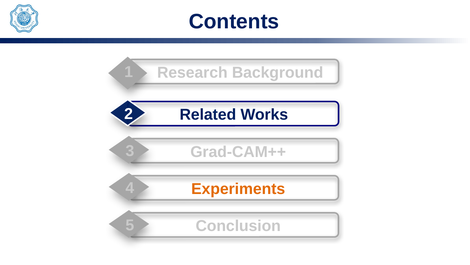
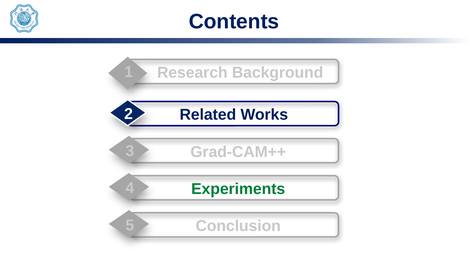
Experiments colour: orange -> green (238, 189)
